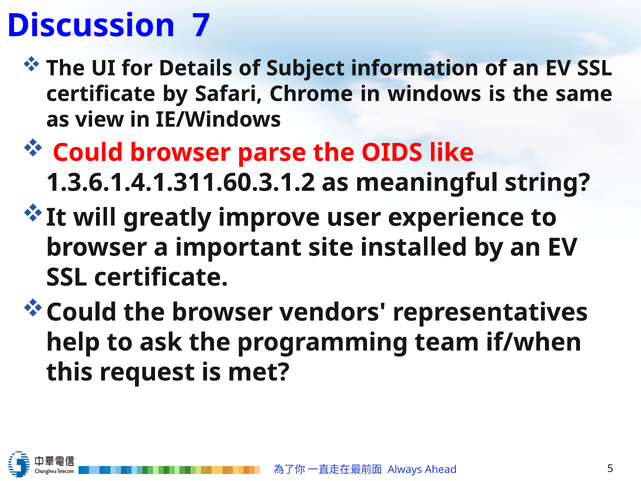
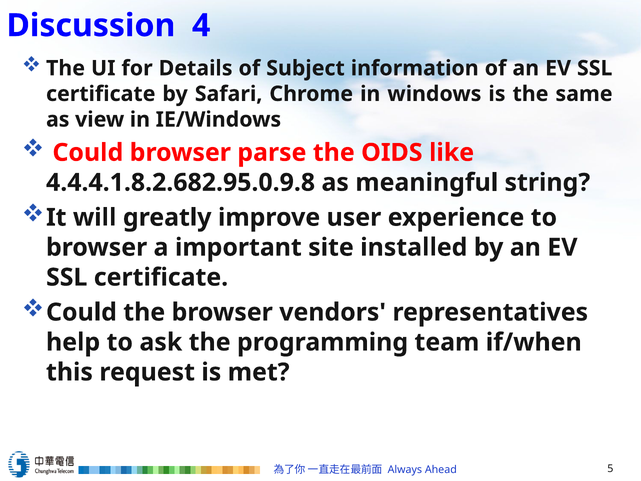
7: 7 -> 4 (201, 26)
1.3.6.1.4.1.311.60.3.1.2: 1.3.6.1.4.1.311.60.3.1.2 -> 4.4.4.1.8.2.682.95.0.9.8 (181, 182)
